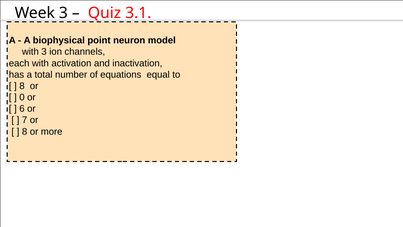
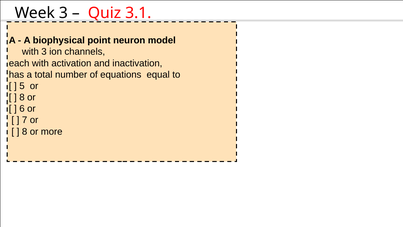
8: 8 -> 5 (22, 86)
0: 0 -> 8 (22, 97)
